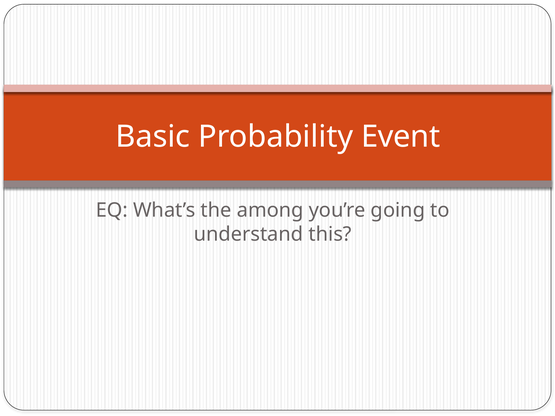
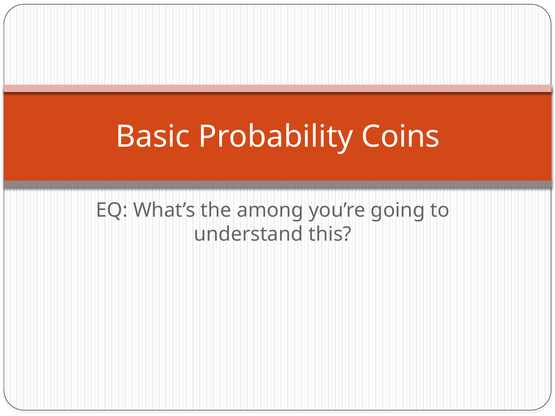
Event: Event -> Coins (401, 137)
